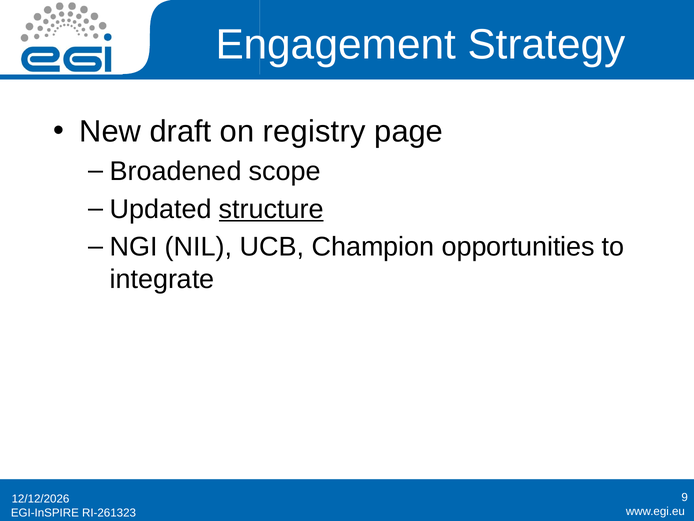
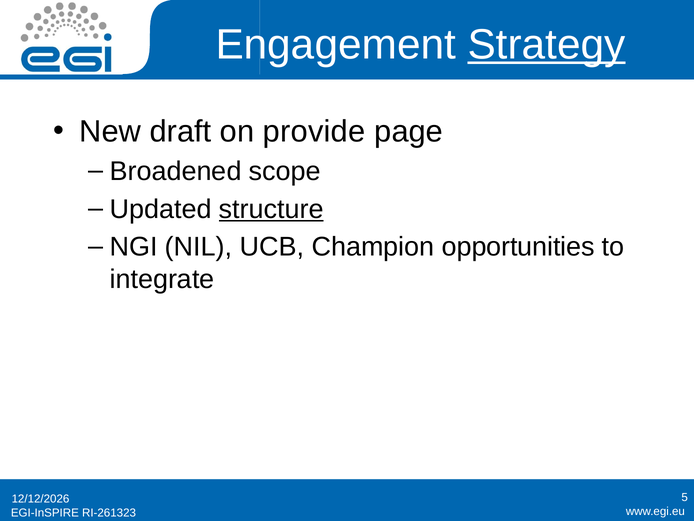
Strategy underline: none -> present (547, 45)
registry: registry -> provide (314, 131)
9: 9 -> 5 (685, 497)
